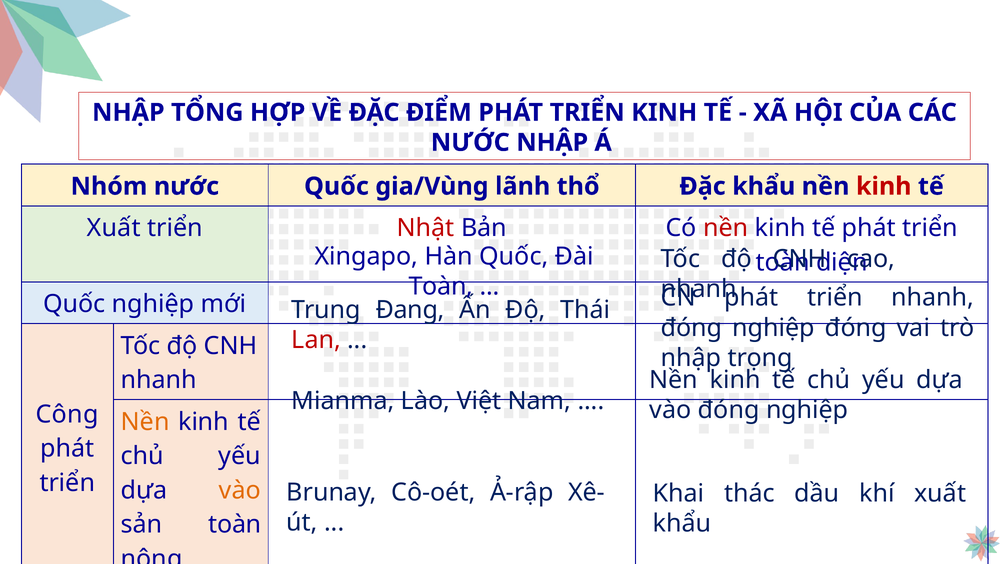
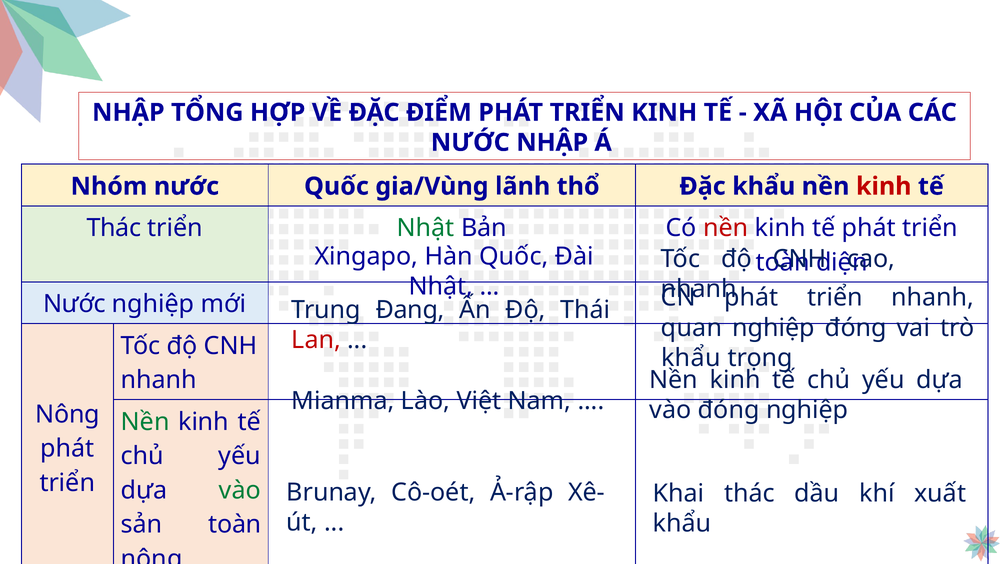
Xuất: Xuất -> Thác (114, 228)
Nhật colour: red -> green (426, 228)
Toàn: Toàn -> Nhật (441, 287)
Quốc: Quốc -> Nước (75, 304)
đóng: đóng -> quan (691, 328)
nhập: nhập -> khẩu (691, 358)
Công: Công -> Nông (67, 415)
Nền colour: orange -> green (145, 422)
vào colour: orange -> green (240, 491)
